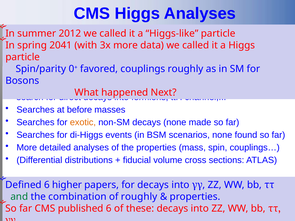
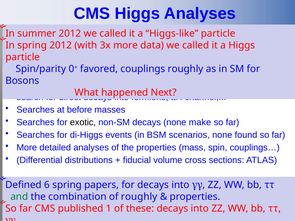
spring 2041: 2041 -> 2012 (61, 45)
exotic colour: orange -> black (83, 123)
made: made -> make (200, 123)
6 higher: higher -> spring (67, 185)
published 6: 6 -> 1 (109, 209)
